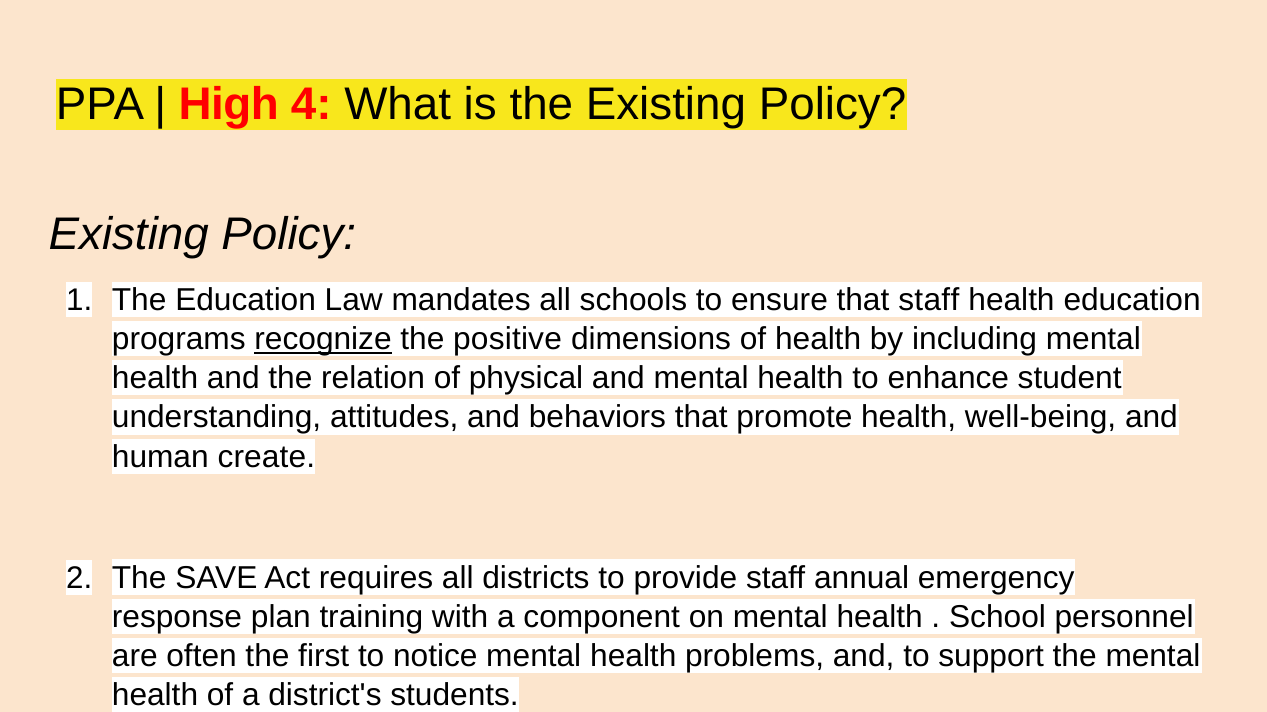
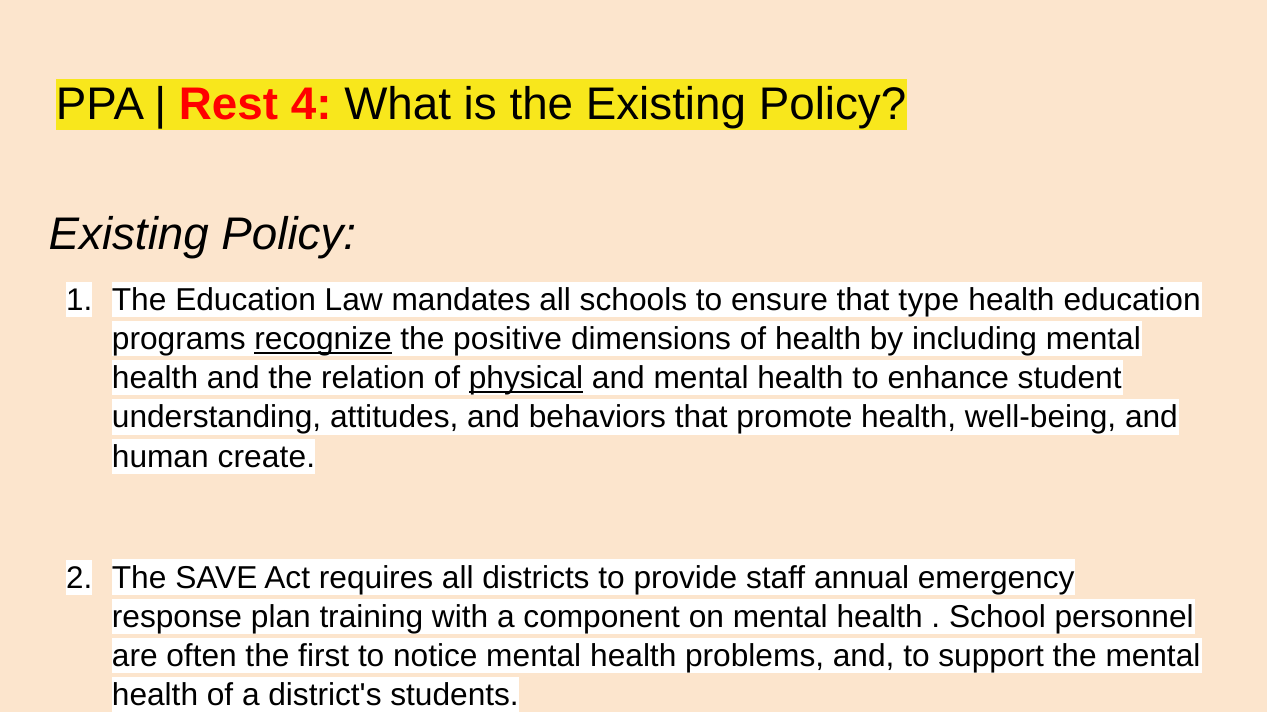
High: High -> Rest (229, 105)
that staff: staff -> type (929, 300)
physical underline: none -> present (526, 379)
